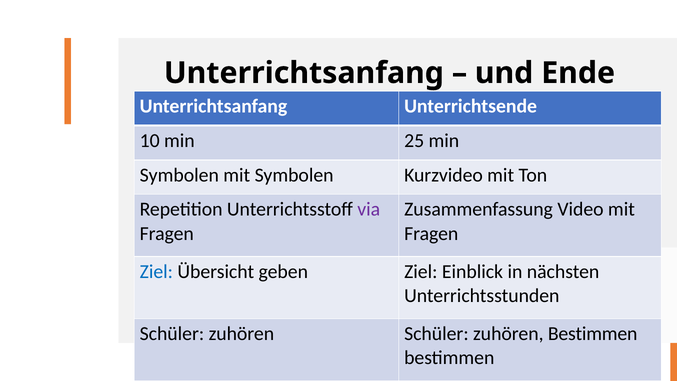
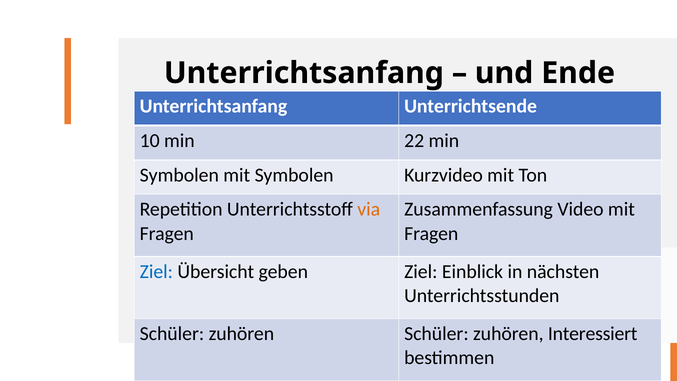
25: 25 -> 22 (414, 141)
via colour: purple -> orange (369, 209)
zuhören Bestimmen: Bestimmen -> Interessiert (593, 334)
